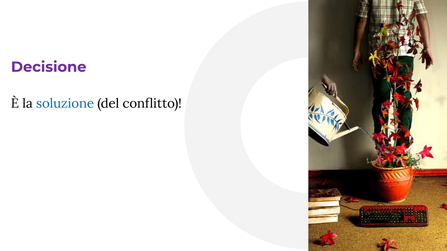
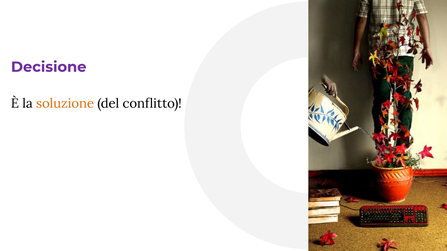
soluzione colour: blue -> orange (65, 104)
